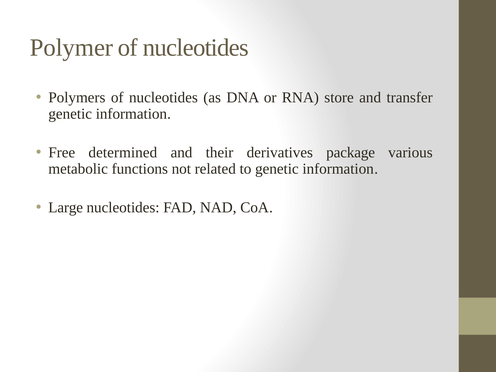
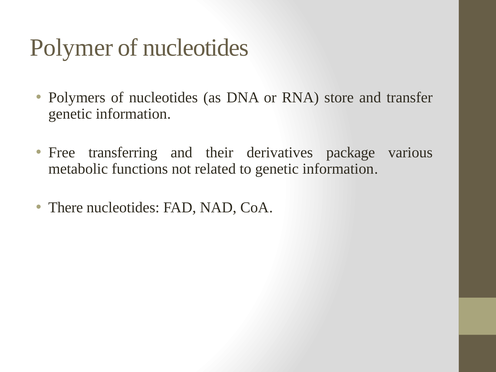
determined: determined -> transferring (123, 152)
Large: Large -> There (66, 208)
